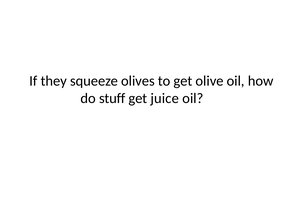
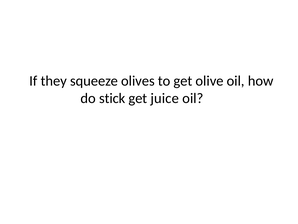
stuff: stuff -> stick (112, 98)
